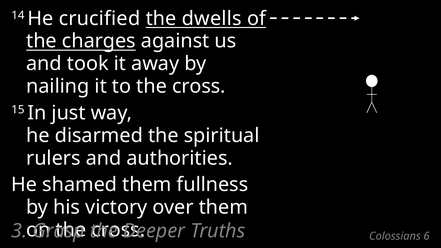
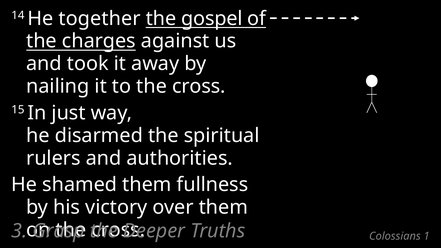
crucified: crucified -> together (100, 18)
dwells: dwells -> gospel (212, 18)
6: 6 -> 1 (427, 236)
